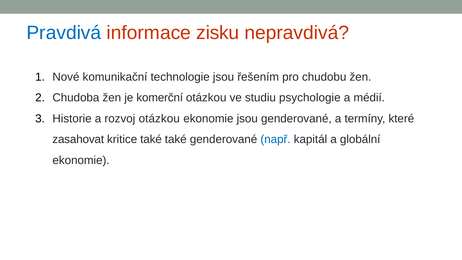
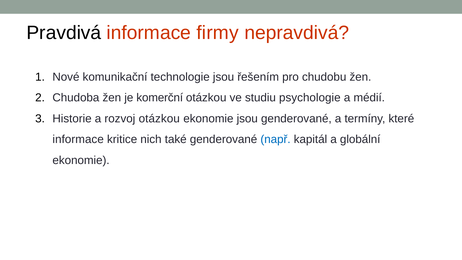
Pravdivá colour: blue -> black (64, 33)
zisku: zisku -> firmy (218, 33)
zasahovat: zasahovat -> informace (78, 139)
kritice také: také -> nich (151, 139)
